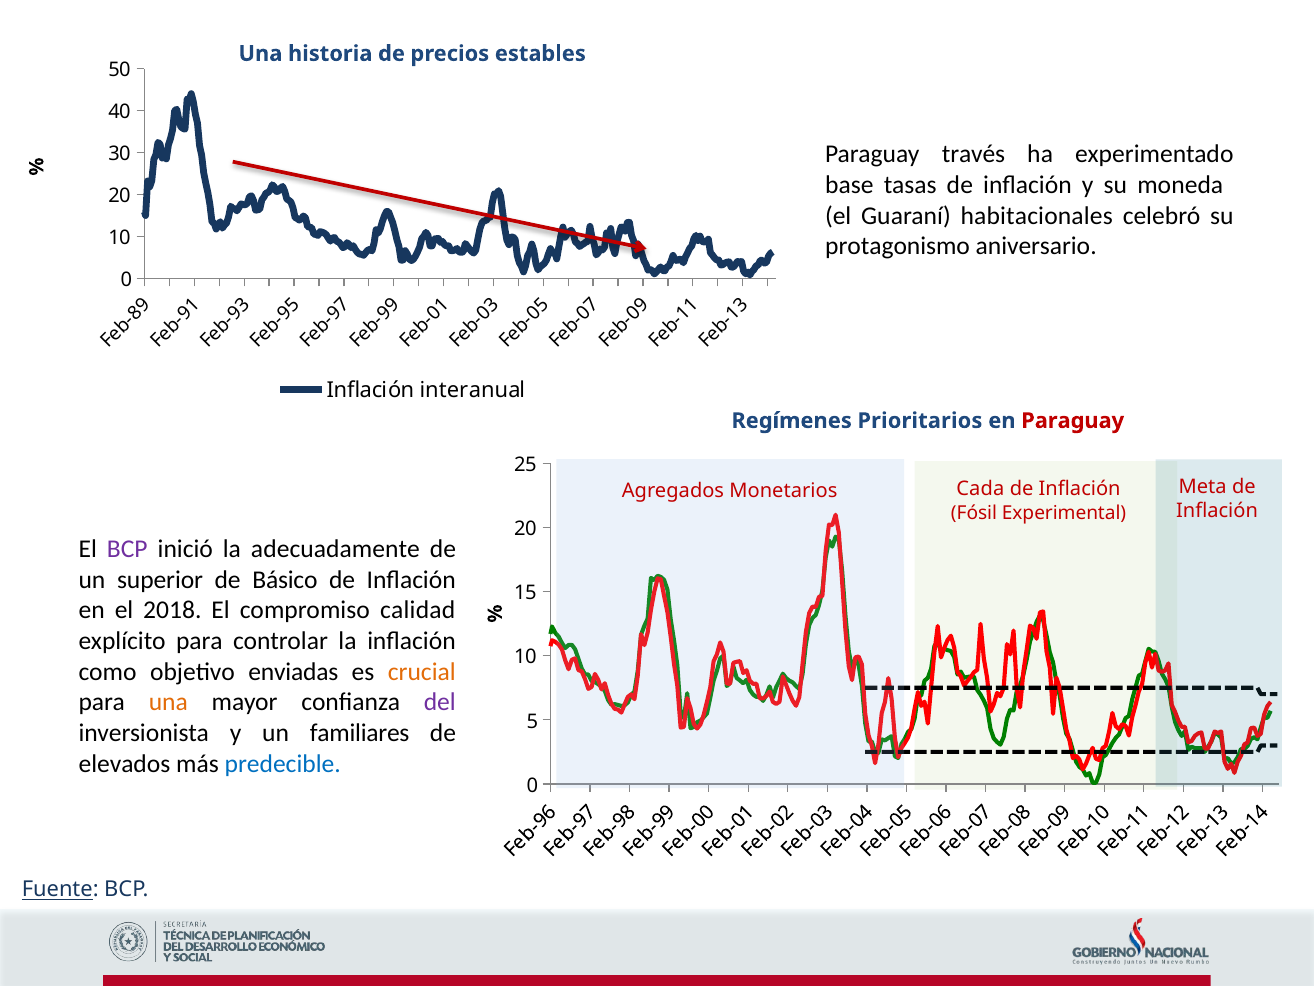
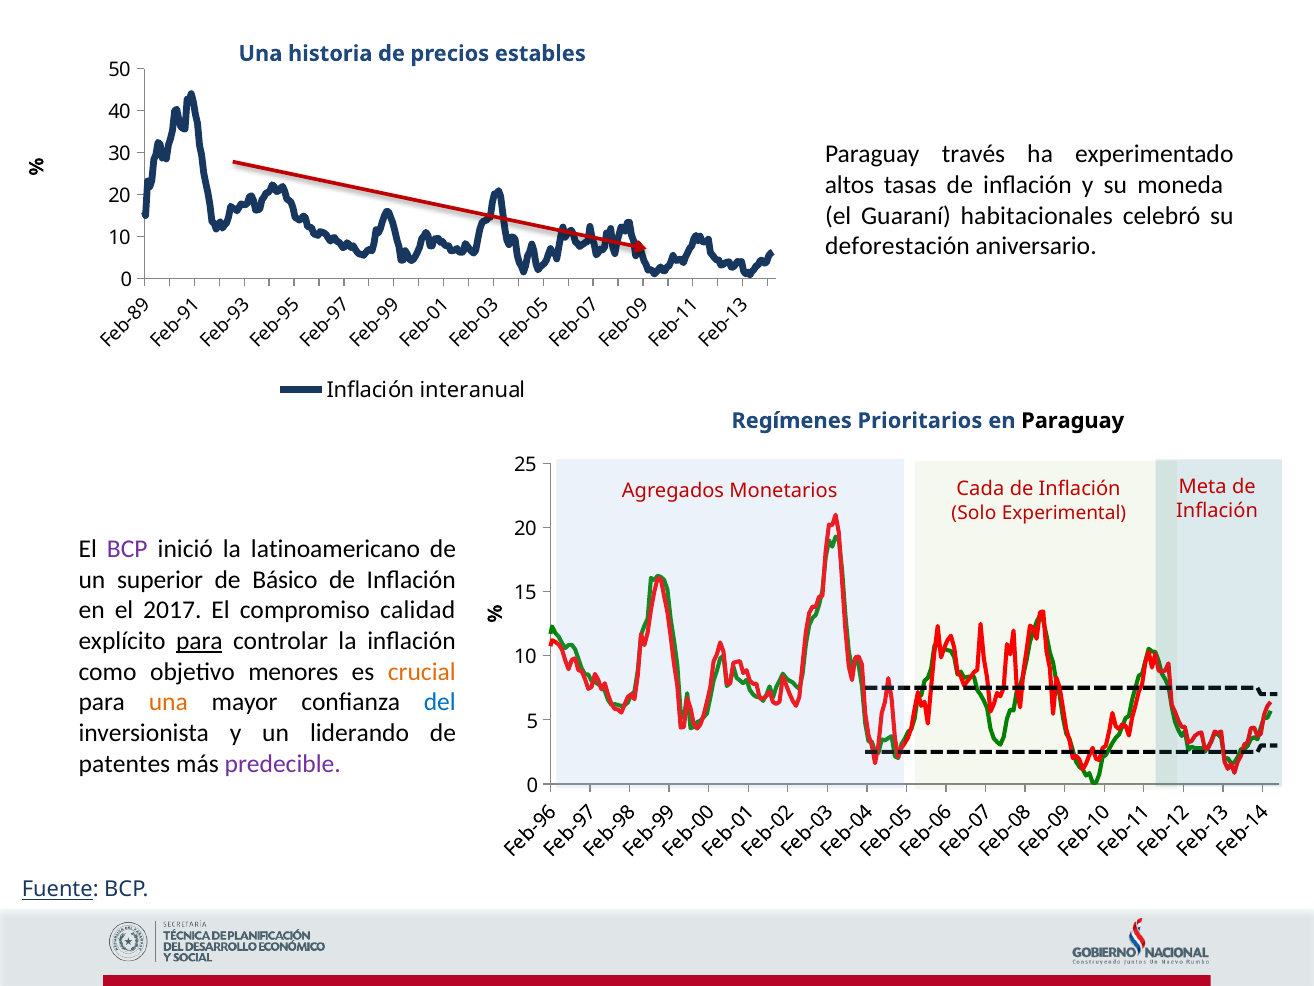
base: base -> altos (850, 185)
protagonismo: protagonismo -> deforestación (897, 246)
Paraguay colour: red -> black (1073, 421)
Fósil: Fósil -> Solo (974, 512)
adecuadamente: adecuadamente -> latinoamericano (335, 549)
2018: 2018 -> 2017 (172, 610)
para underline: none -> present (199, 641)
enviadas: enviadas -> menores (293, 671)
del colour: purple -> blue (440, 702)
familiares: familiares -> liderando (360, 733)
elevados: elevados -> patentes (124, 764)
predecible colour: blue -> purple (283, 764)
